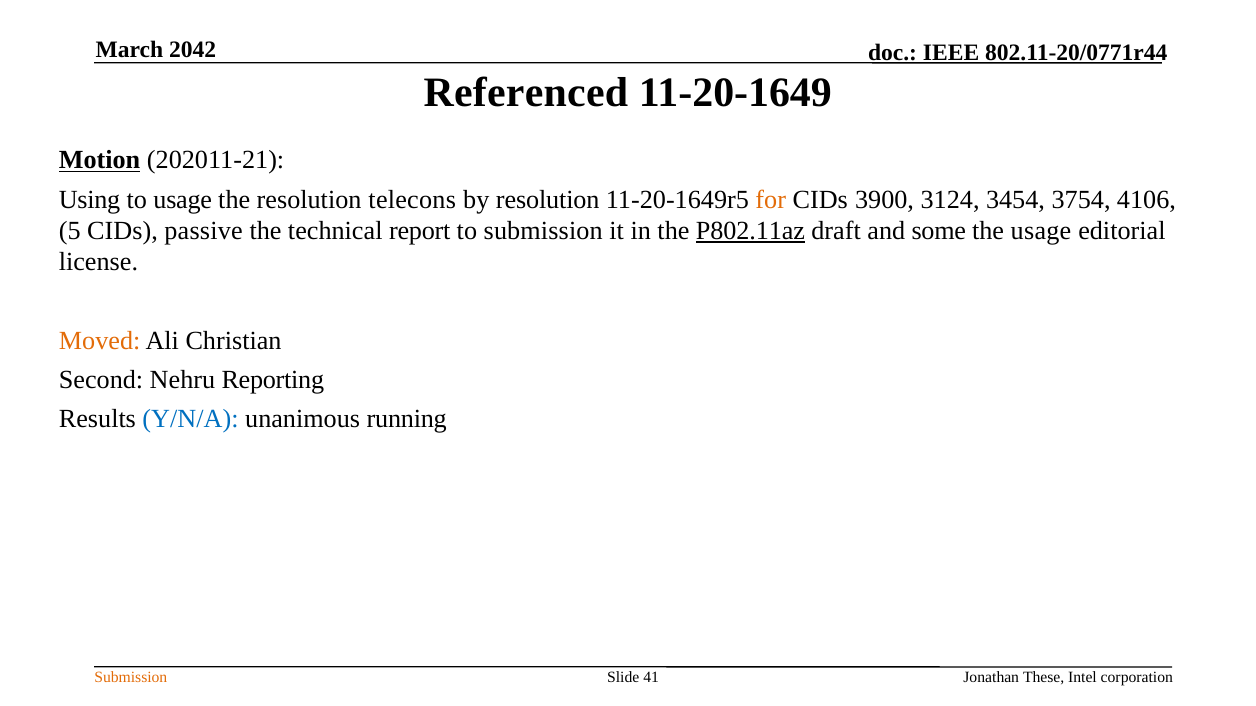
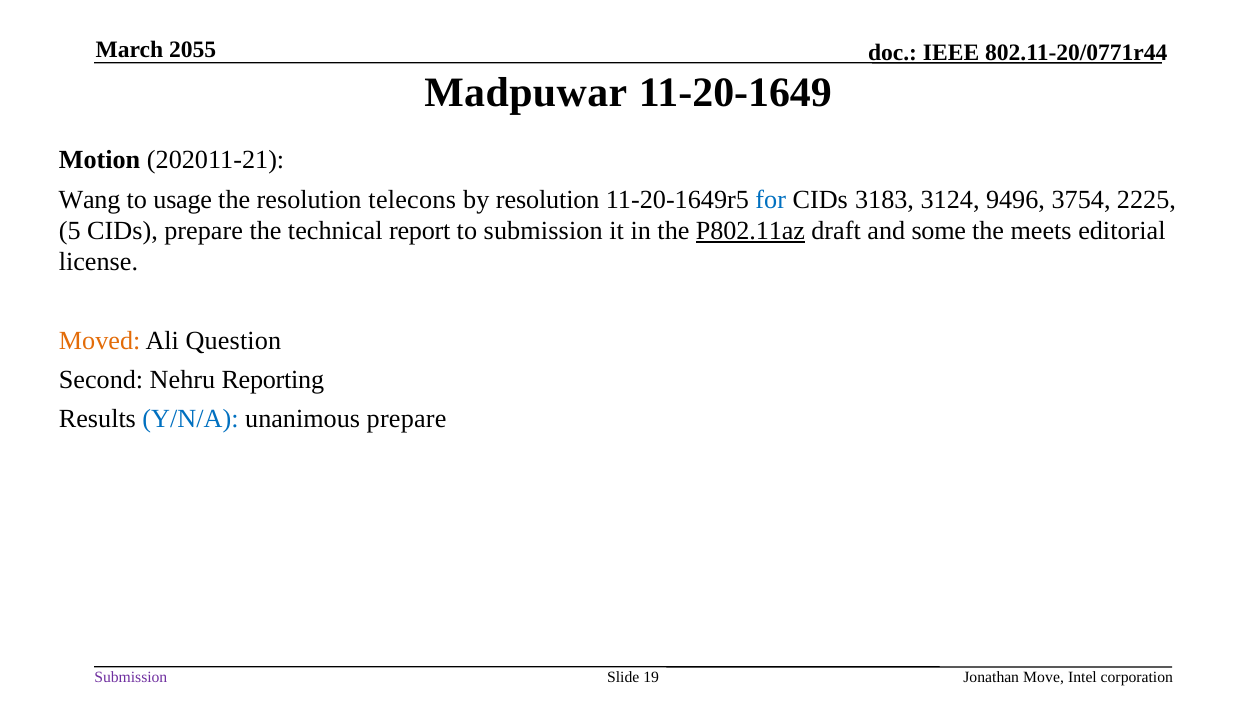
2042: 2042 -> 2055 (193, 50)
Referenced: Referenced -> Madpuwar (526, 92)
Motion underline: present -> none (100, 160)
Using: Using -> Wang (90, 200)
for colour: orange -> blue (771, 200)
3900: 3900 -> 3183 (885, 200)
3454: 3454 -> 9496 (1015, 200)
4106: 4106 -> 2225 (1146, 200)
CIDs passive: passive -> prepare (204, 231)
the usage: usage -> meets (1041, 231)
Christian: Christian -> Question (233, 341)
unanimous running: running -> prepare (407, 420)
Submission colour: orange -> purple (131, 678)
41: 41 -> 19 (651, 678)
These: These -> Move (1044, 678)
